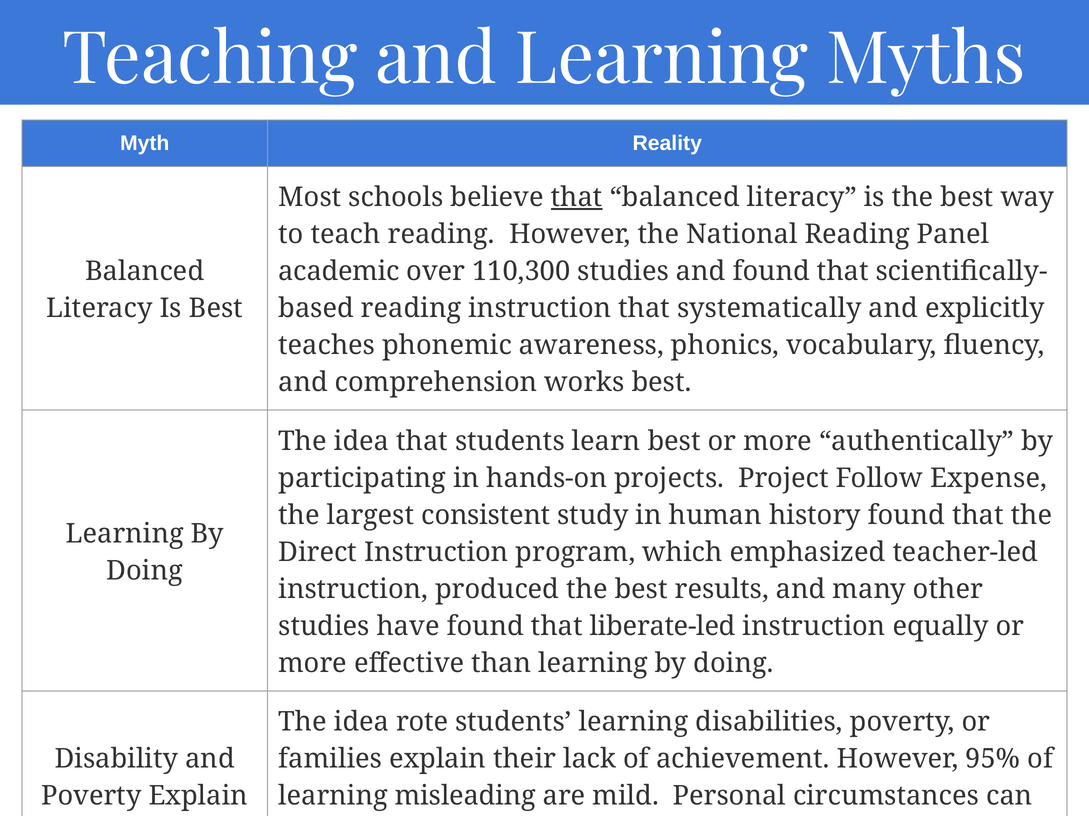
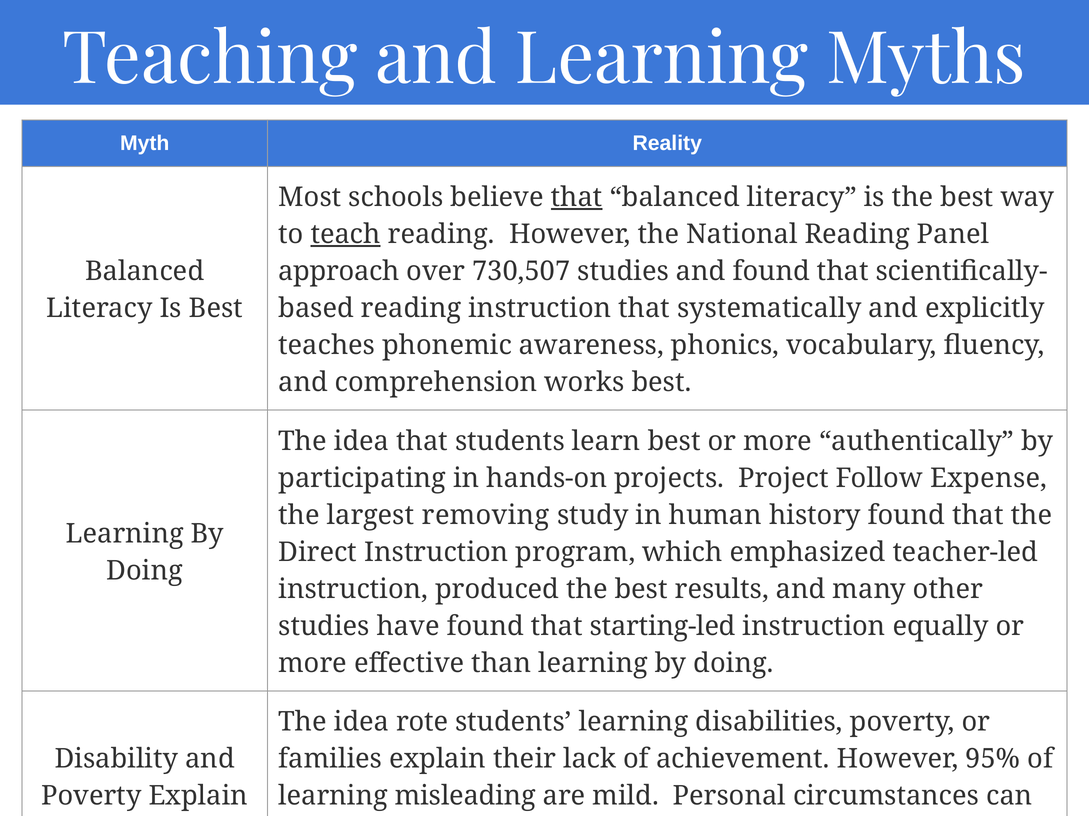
teach underline: none -> present (346, 234)
academic: academic -> approach (339, 272)
110,300: 110,300 -> 730,507 (521, 272)
consistent: consistent -> removing (486, 516)
liberate-led: liberate-led -> starting-led (663, 627)
